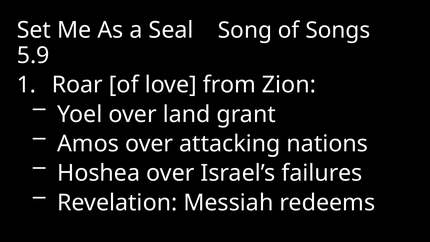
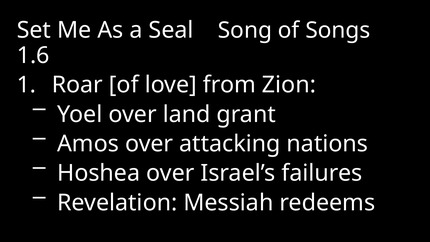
5.9: 5.9 -> 1.6 (33, 55)
